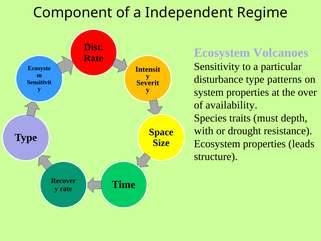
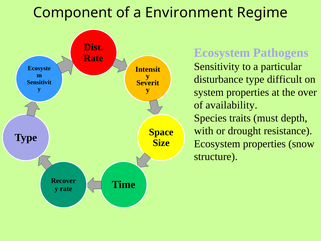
Independent: Independent -> Environment (189, 13)
Volcanoes: Volcanoes -> Pathogens (281, 53)
patterns: patterns -> difficult (284, 79)
leads: leads -> snow (301, 144)
